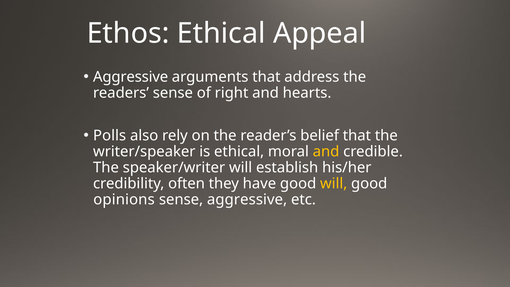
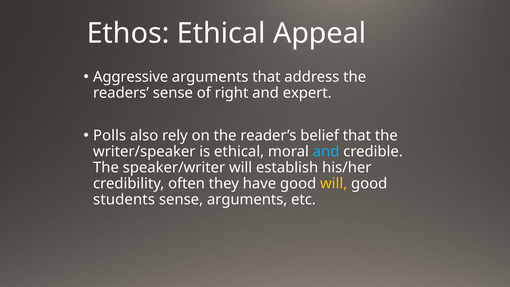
hearts: hearts -> expert (307, 93)
and colour: yellow -> light blue (326, 152)
opinions: opinions -> students (124, 200)
sense aggressive: aggressive -> arguments (247, 200)
